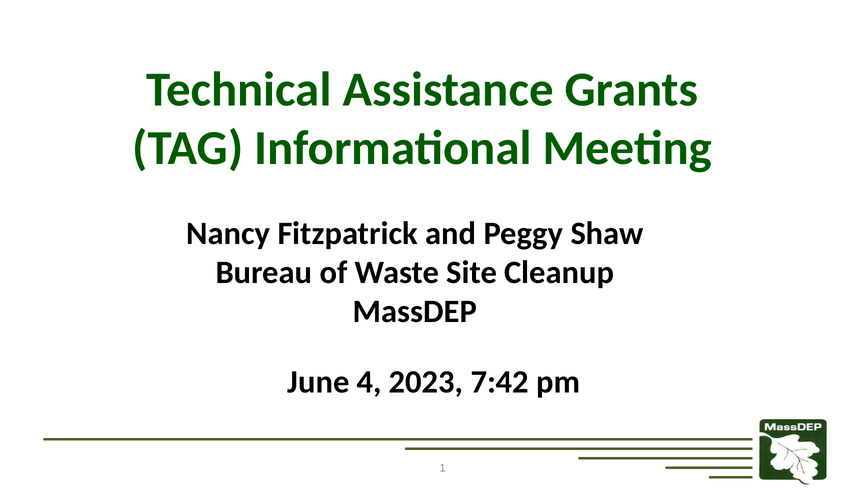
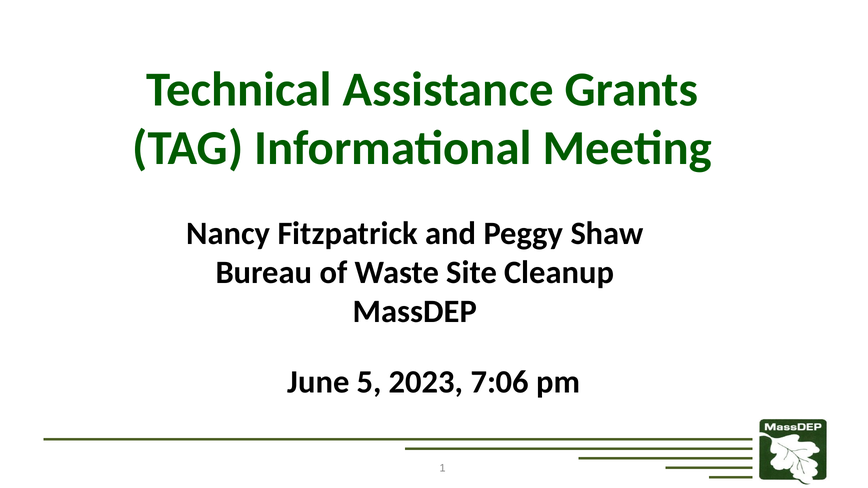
4: 4 -> 5 (369, 382)
7:42: 7:42 -> 7:06 (500, 382)
